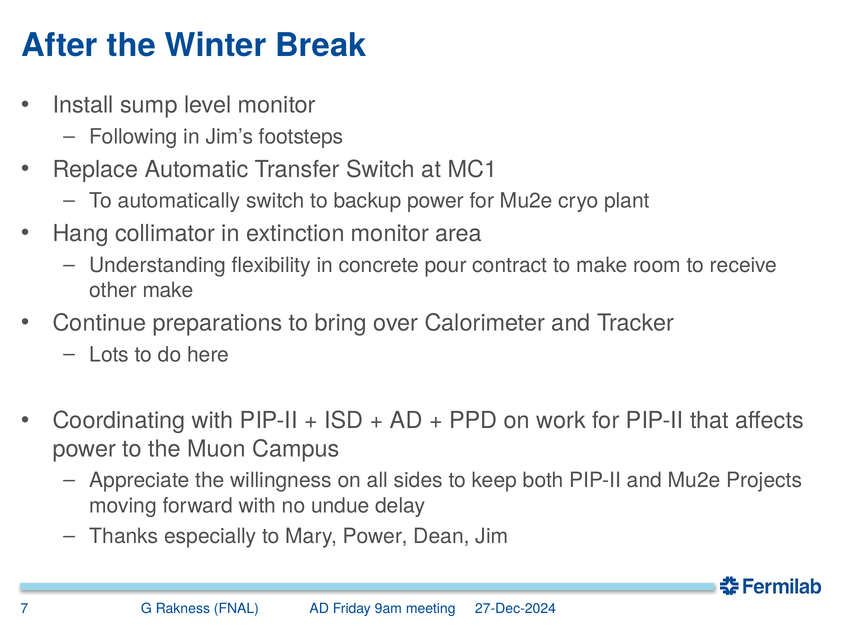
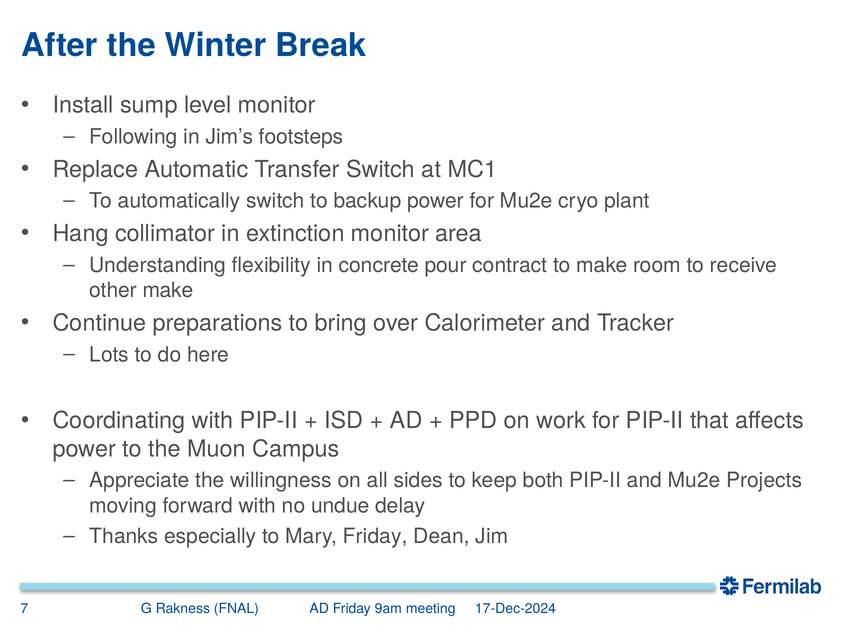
Mary Power: Power -> Friday (375, 536)
27-Dec-2024: 27-Dec-2024 -> 17-Dec-2024 (515, 608)
